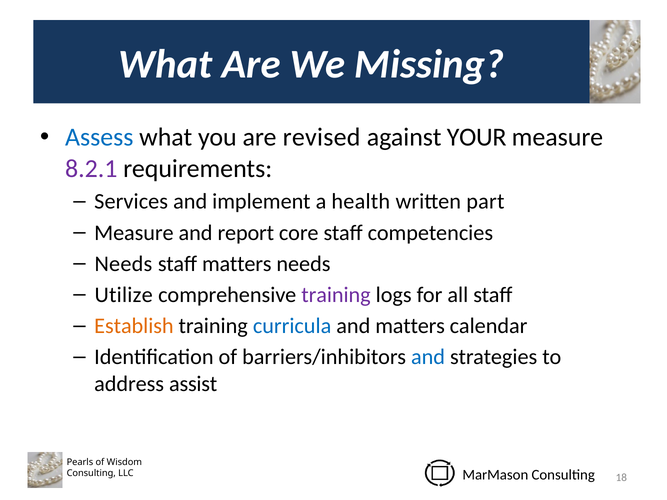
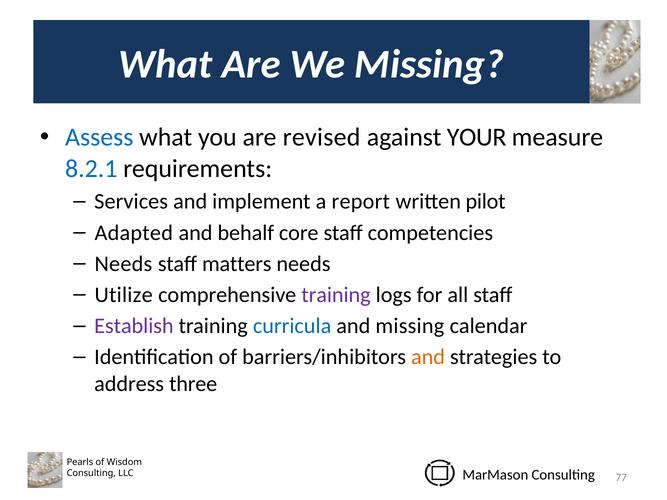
8.2.1 colour: purple -> blue (91, 169)
health: health -> report (361, 202)
part: part -> pilot (486, 202)
Measure: Measure -> Adapted (134, 233)
report: report -> behalf (246, 233)
Establish colour: orange -> purple (134, 326)
and matters: matters -> missing (410, 326)
and colour: blue -> orange (428, 357)
assist: assist -> three (193, 384)
18: 18 -> 77 (621, 478)
